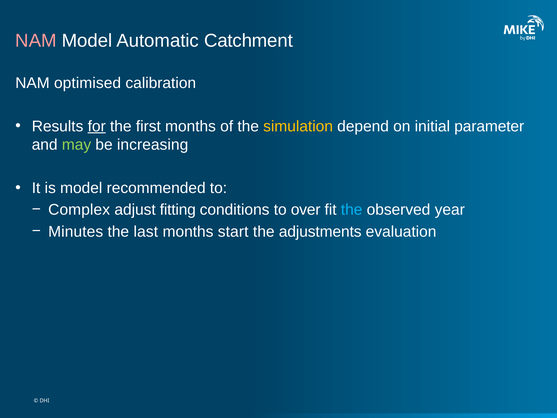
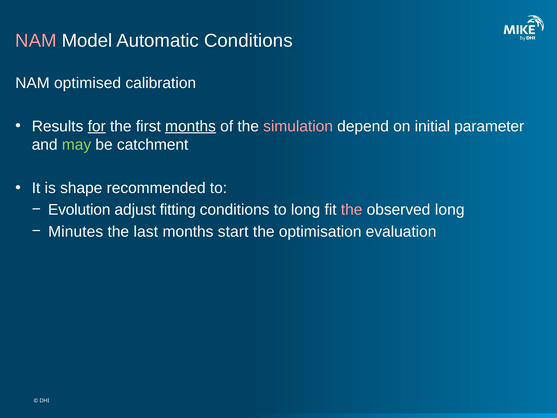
Automatic Catchment: Catchment -> Conditions (248, 41)
months underline: none -> present (191, 126)
simulation colour: yellow -> pink (298, 126)
increasing: increasing -> catchment (153, 145)
is model: model -> shape (81, 188)
Complex: Complex -> Evolution (79, 210)
to over: over -> long (306, 210)
the colour: light blue -> pink (352, 210)
observed year: year -> long (450, 210)
adjustments: adjustments -> optimisation (320, 231)
